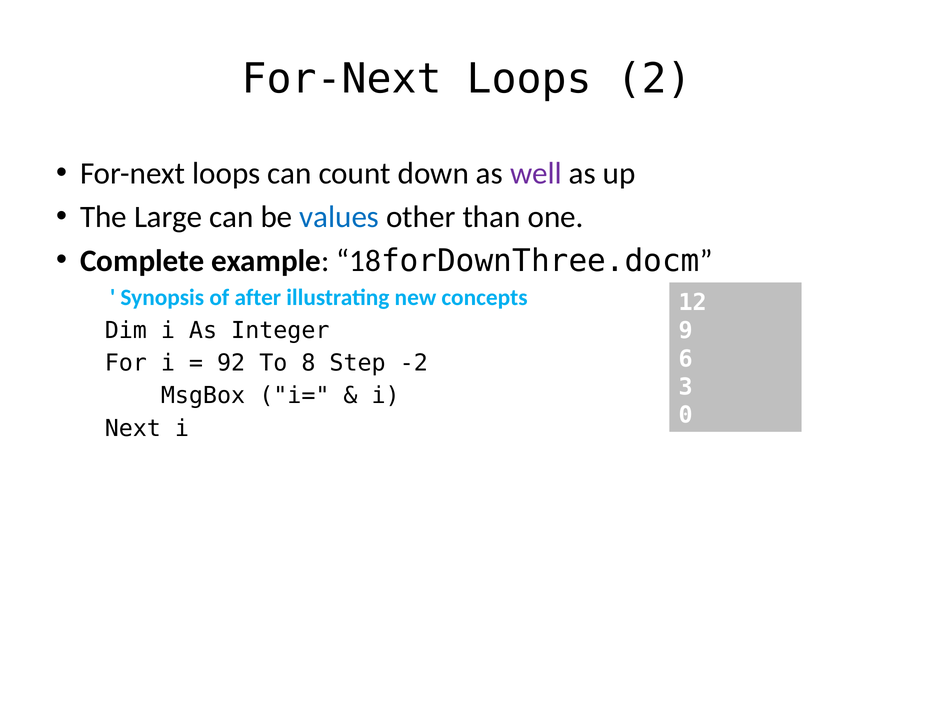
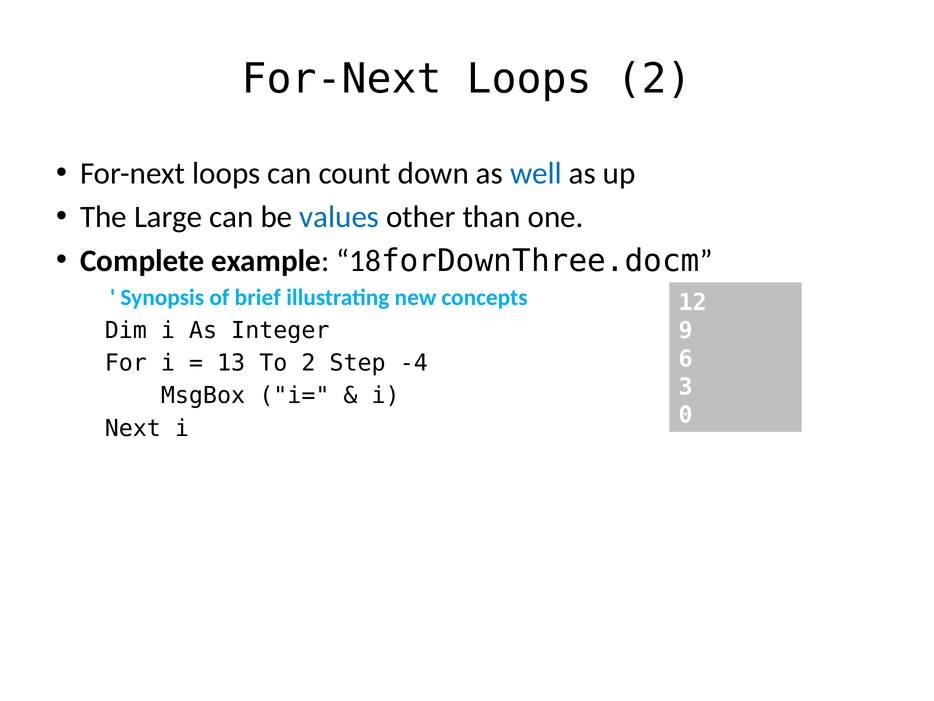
well colour: purple -> blue (536, 173)
after: after -> brief (258, 297)
92: 92 -> 13 (231, 363)
To 8: 8 -> 2 (308, 363)
-2: -2 -> -4 (414, 363)
